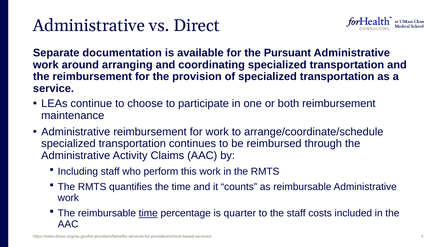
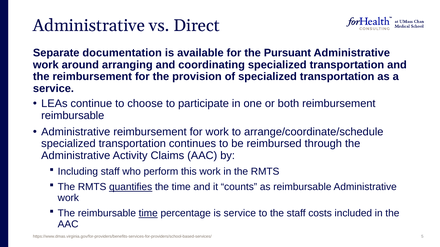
maintenance: maintenance -> reimbursable (73, 116)
quantifies underline: none -> present (131, 187)
is quarter: quarter -> service (240, 214)
